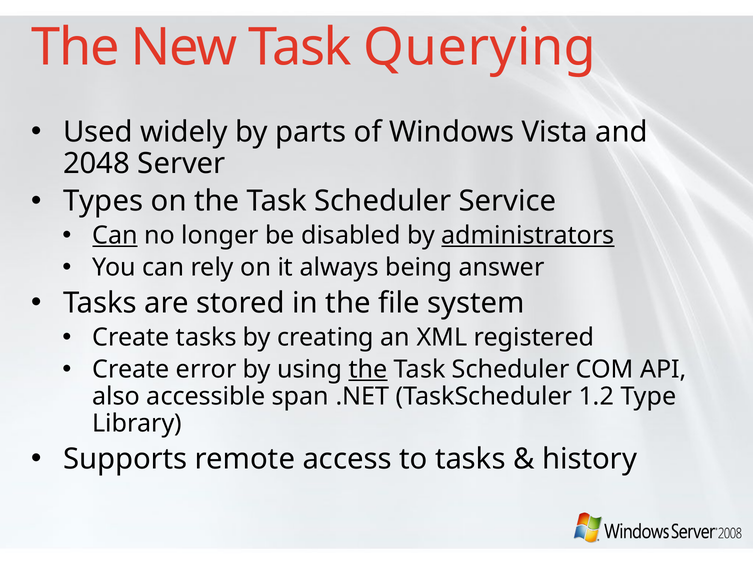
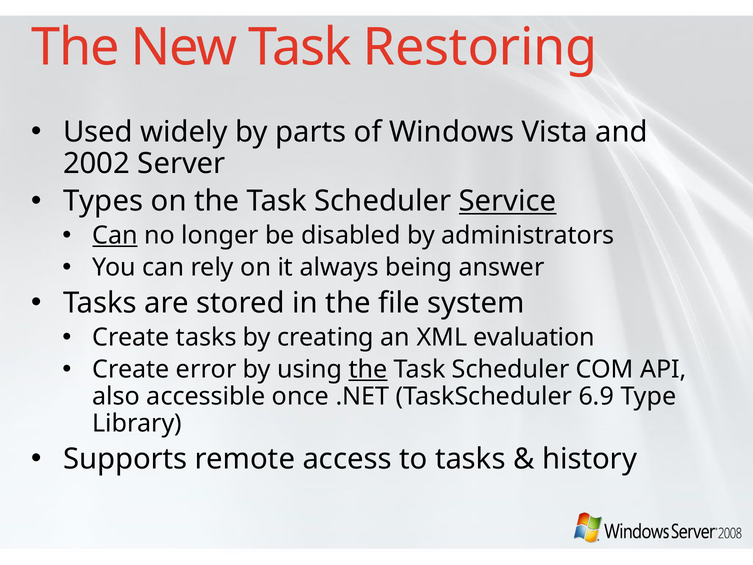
Querying: Querying -> Restoring (480, 47)
2048: 2048 -> 2002 (96, 164)
Service underline: none -> present (508, 201)
administrators underline: present -> none (528, 235)
registered: registered -> evaluation (534, 337)
span: span -> once (300, 396)
1.2: 1.2 -> 6.9 (596, 396)
